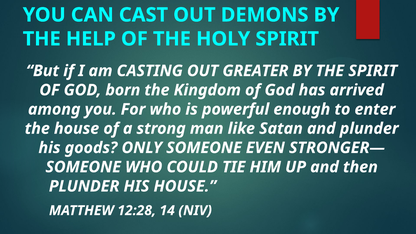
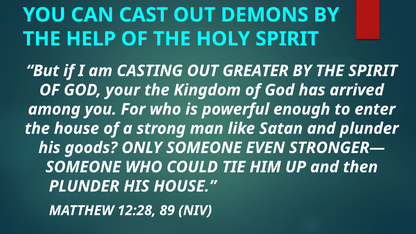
born: born -> your (123, 90)
14: 14 -> 89 (167, 211)
